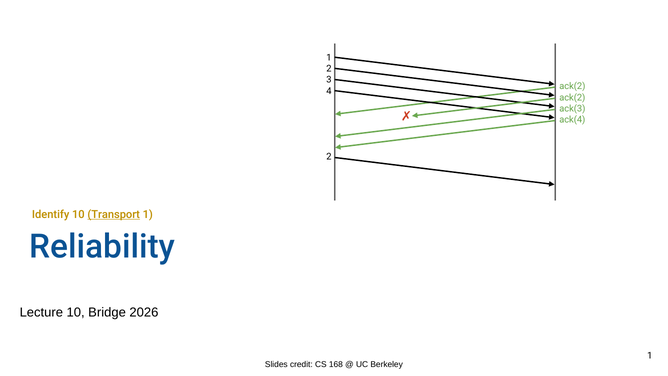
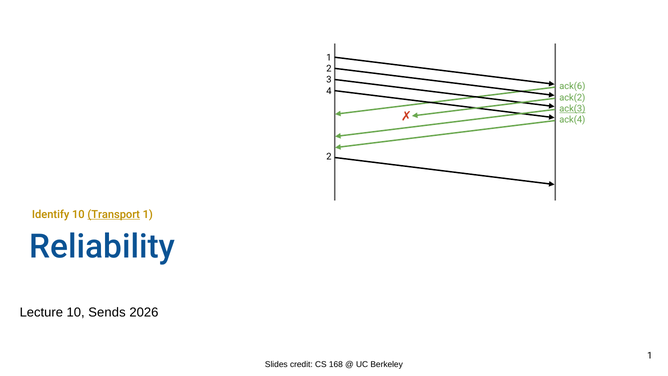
ack(2: ack(2 -> ack(6 (572, 86)
ack(3 underline: none -> present (572, 109)
Bridge: Bridge -> Sends (107, 312)
